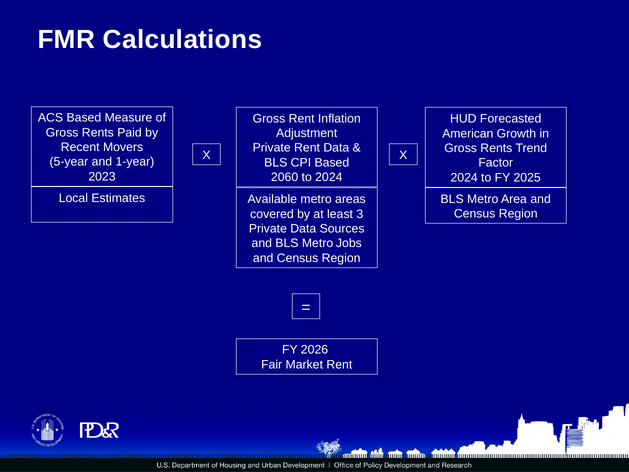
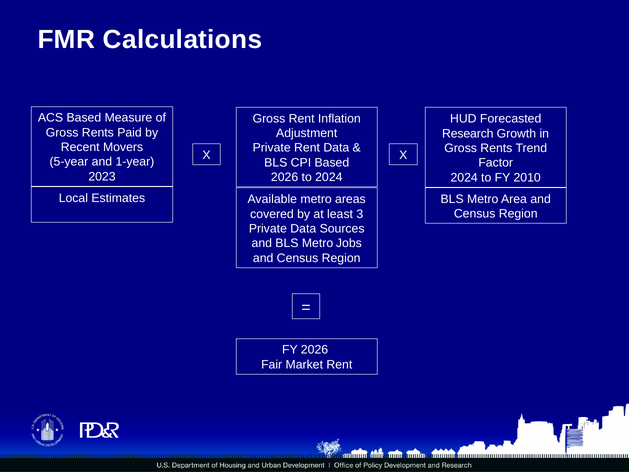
American: American -> Research (468, 133)
2060: 2060 -> 2026 (285, 177)
2025: 2025 -> 2010 (527, 177)
